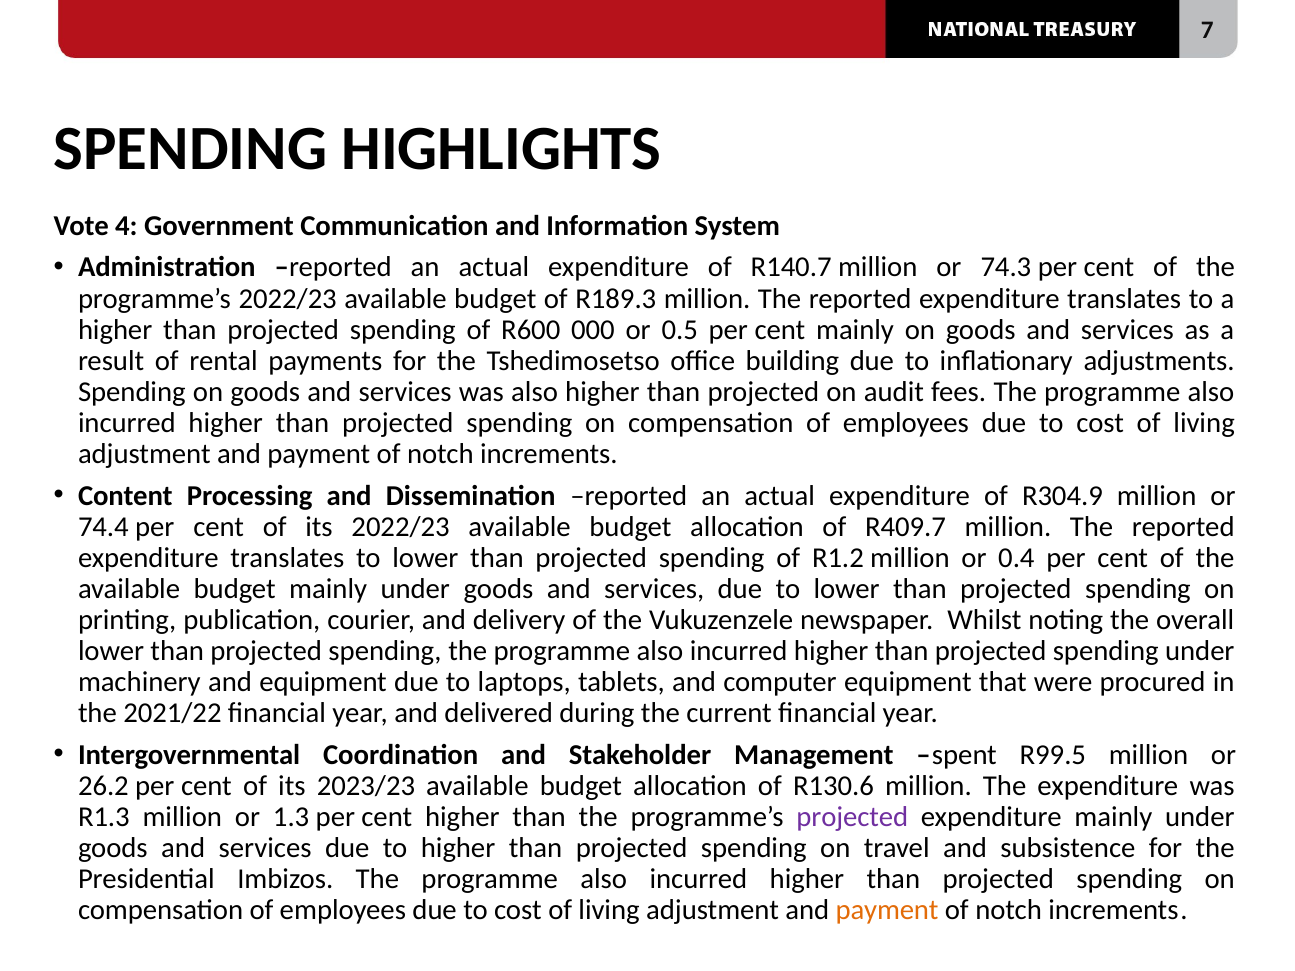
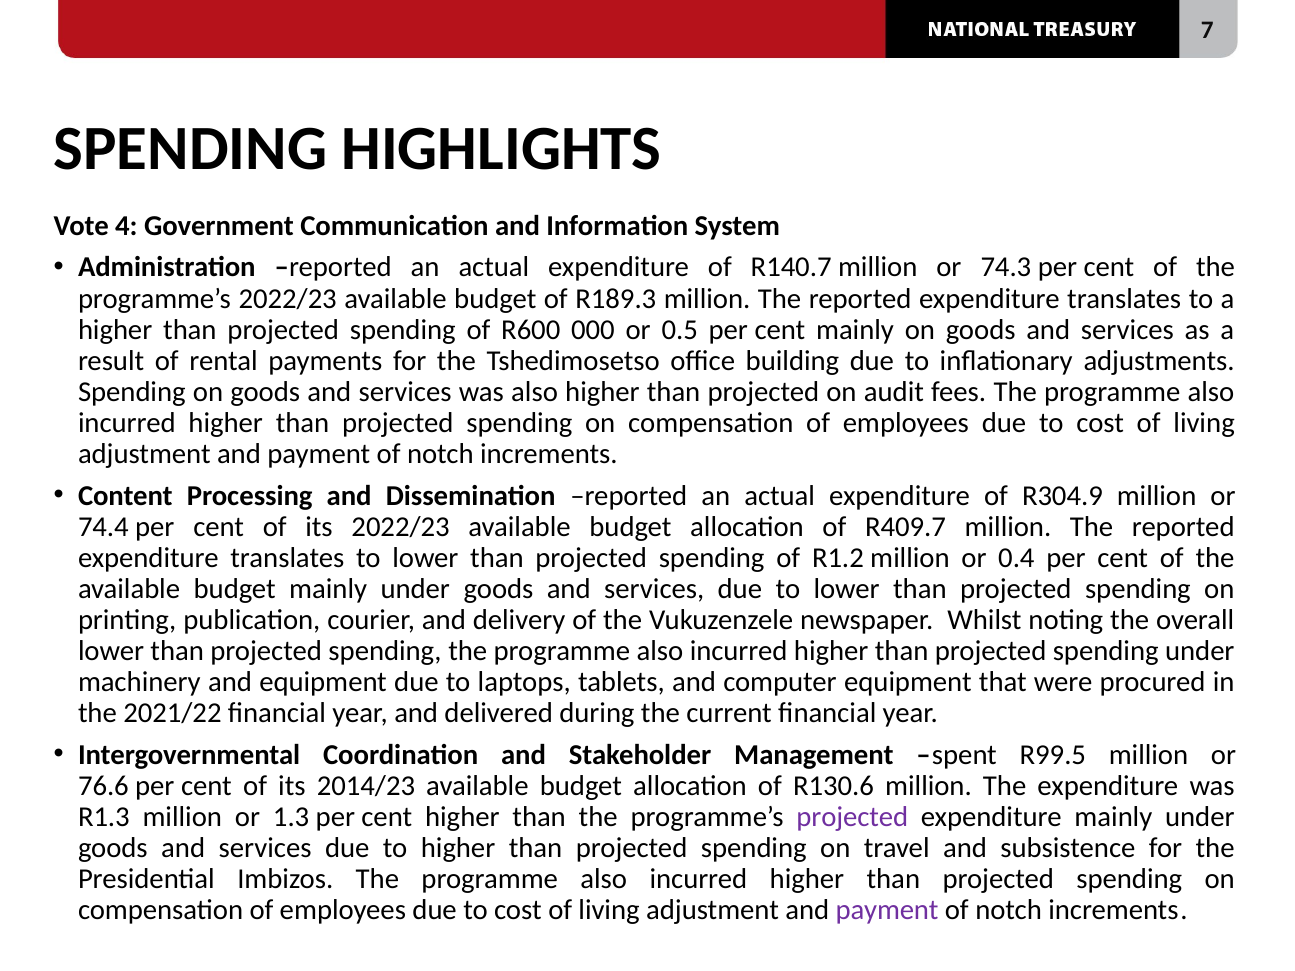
26.2: 26.2 -> 76.6 (103, 786)
2023/23: 2023/23 -> 2014/23 (366, 786)
payment colour: orange -> purple (887, 910)
